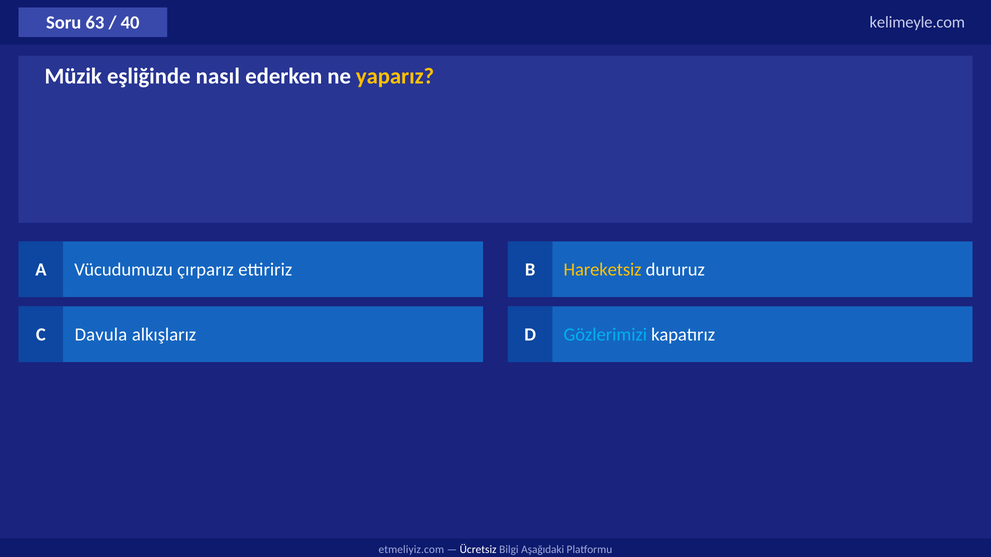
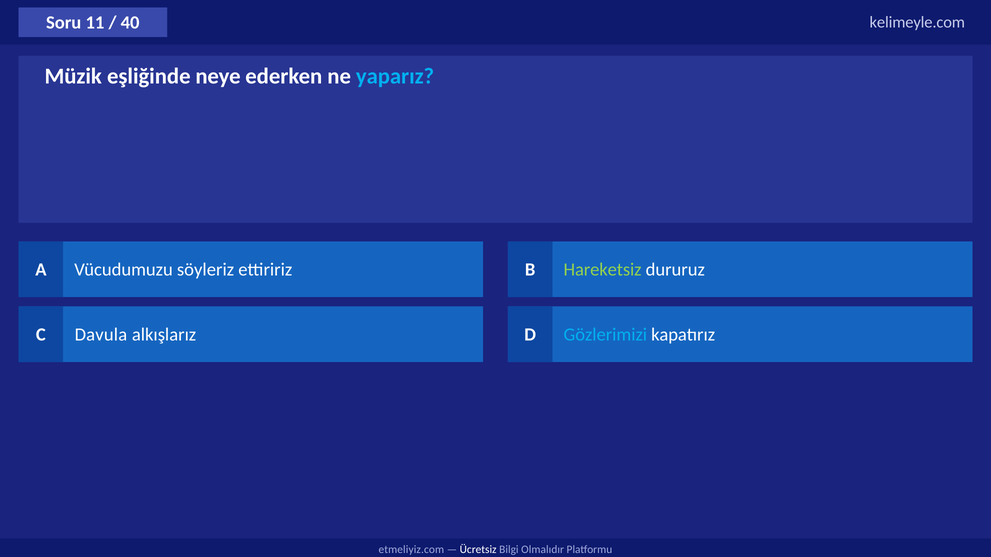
63: 63 -> 11 (95, 23)
nasıl: nasıl -> neye (218, 76)
yaparız colour: yellow -> light blue (395, 76)
çırparız: çırparız -> söyleriz (206, 270)
Hareketsiz colour: yellow -> light green (603, 270)
Aşağıdaki: Aşağıdaki -> Olmalıdır (543, 550)
